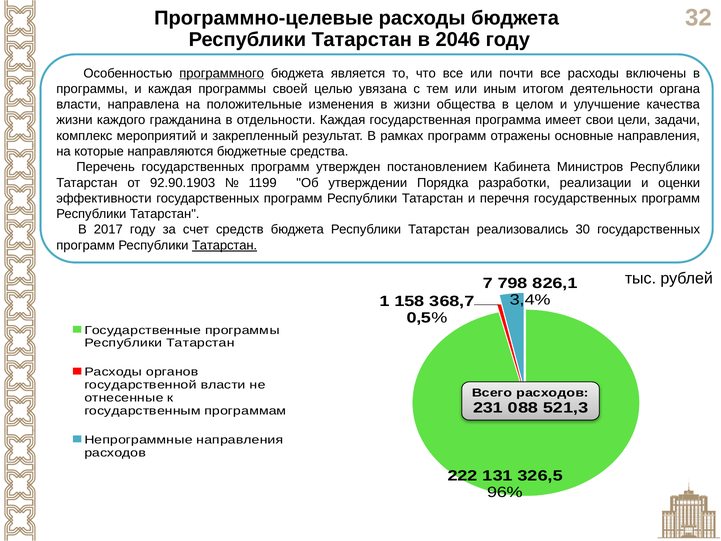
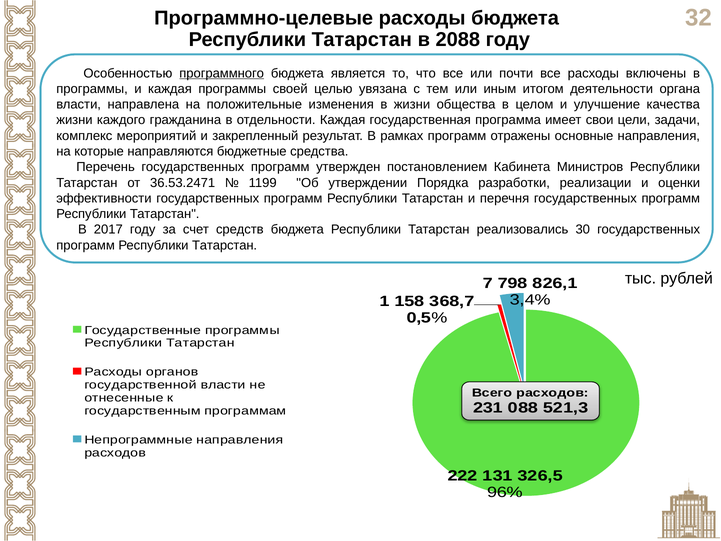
2046: 2046 -> 2088 (458, 40)
92.90.1903: 92.90.1903 -> 36.53.2471 (183, 183)
Татарстан underline: present -> none (225, 245)
